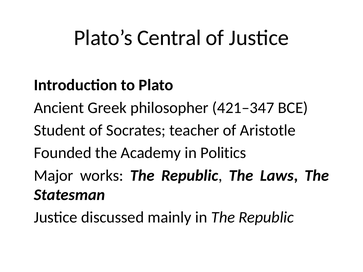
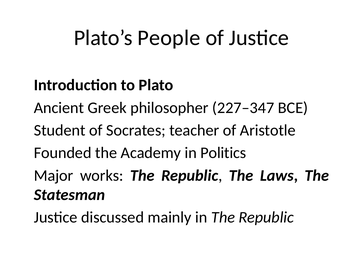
Central: Central -> People (169, 38)
421–347: 421–347 -> 227–347 (243, 108)
